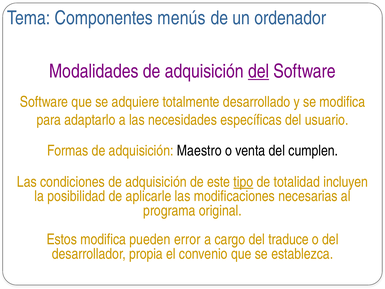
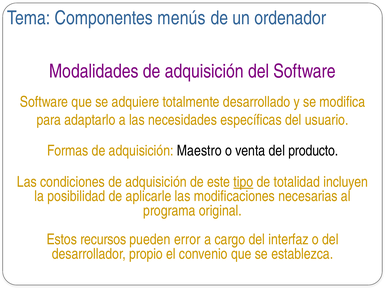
del underline: present -> none (259, 71)
cumplen: cumplen -> producto (313, 150)
Estos modifica: modifica -> recursos (103, 239)
traduce: traduce -> interfaz (288, 239)
propia: propia -> propio (146, 254)
